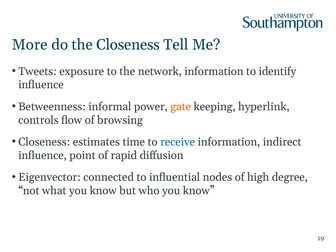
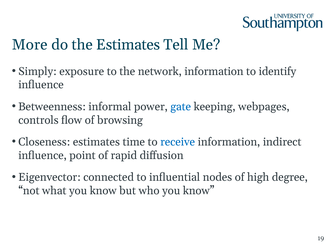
the Closeness: Closeness -> Estimates (128, 45)
Tweets: Tweets -> Simply (37, 71)
gate colour: orange -> blue (181, 107)
hyperlink: hyperlink -> webpages (264, 107)
